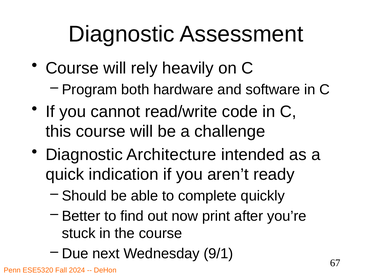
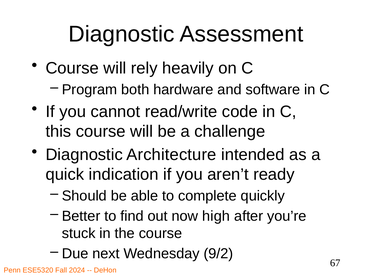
print: print -> high (216, 216)
9/1: 9/1 -> 9/2 (218, 254)
